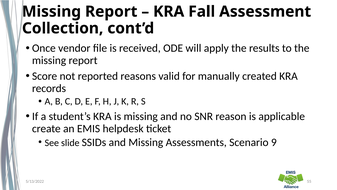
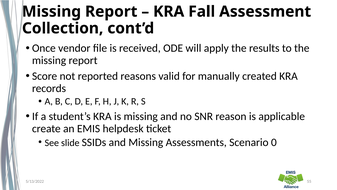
9: 9 -> 0 (274, 142)
